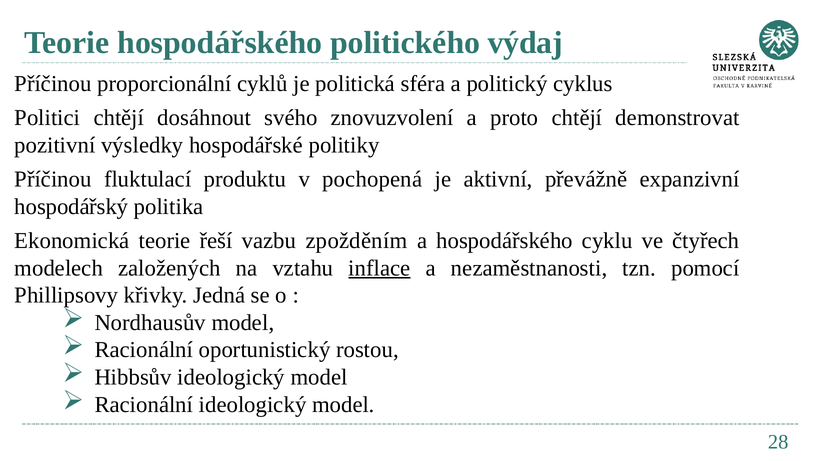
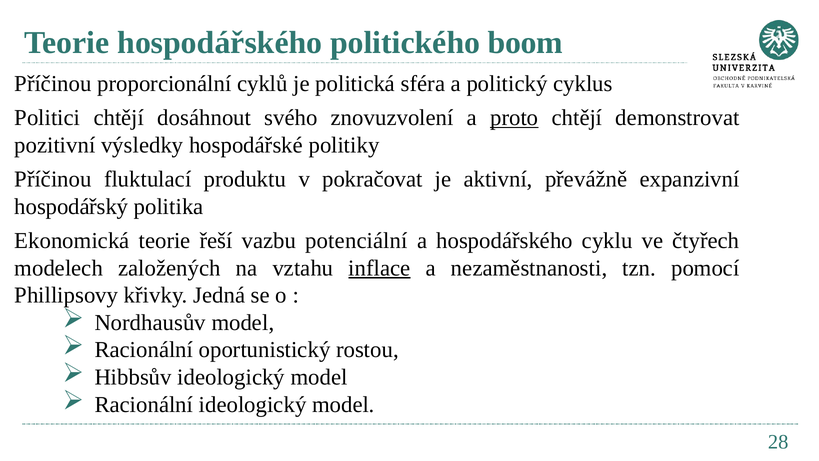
výdaj: výdaj -> boom (525, 43)
proto underline: none -> present (514, 118)
pochopená: pochopená -> pokračovat (372, 179)
zpožděním: zpožděním -> potenciální (357, 241)
